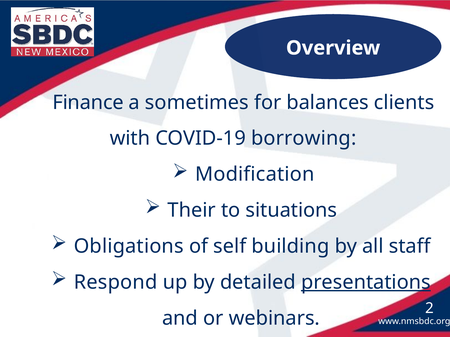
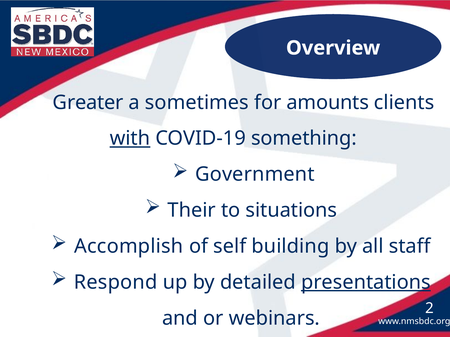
Finance: Finance -> Greater (88, 103)
balances: balances -> amounts (328, 103)
with underline: none -> present (130, 139)
borrowing: borrowing -> something (304, 139)
Modification: Modification -> Government (255, 175)
Obligations: Obligations -> Accomplish (129, 247)
